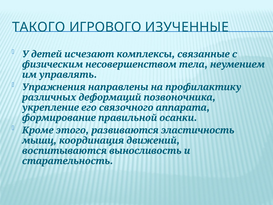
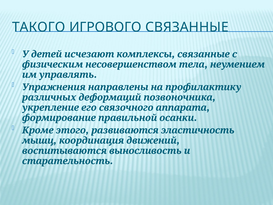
ИГРОВОГО ИЗУЧЕННЫЕ: ИЗУЧЕННЫЕ -> СВЯЗАННЫЕ (187, 27)
